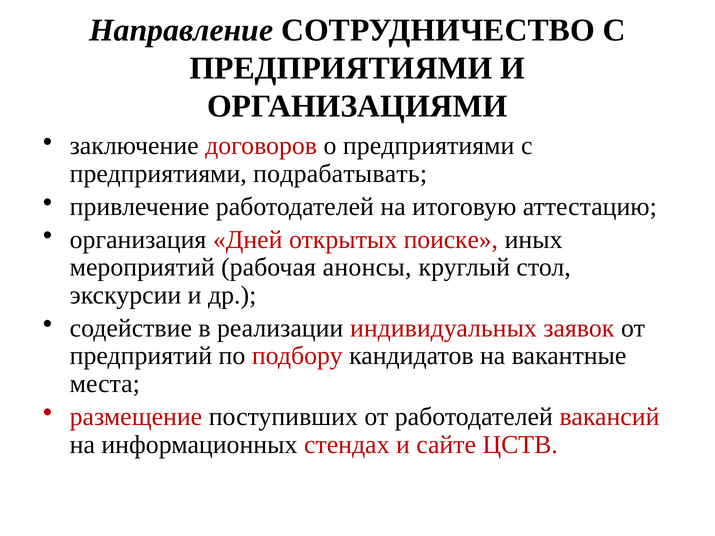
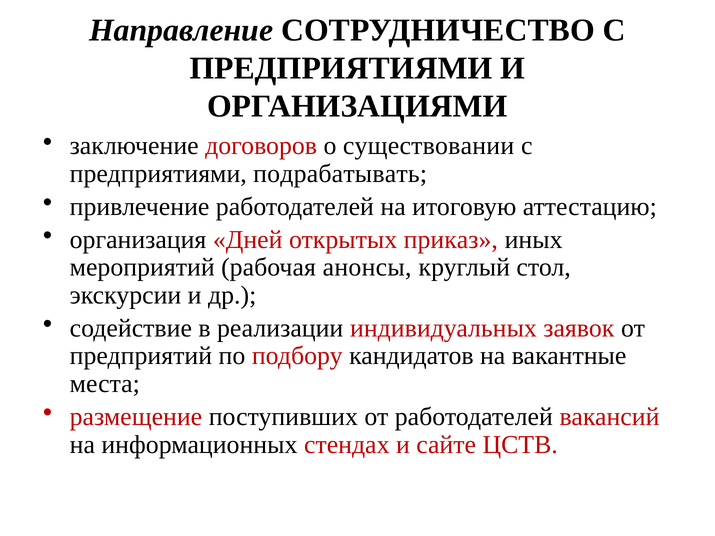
о предприятиями: предприятиями -> существовании (429, 146)
поиске: поиске -> приказ (451, 240)
